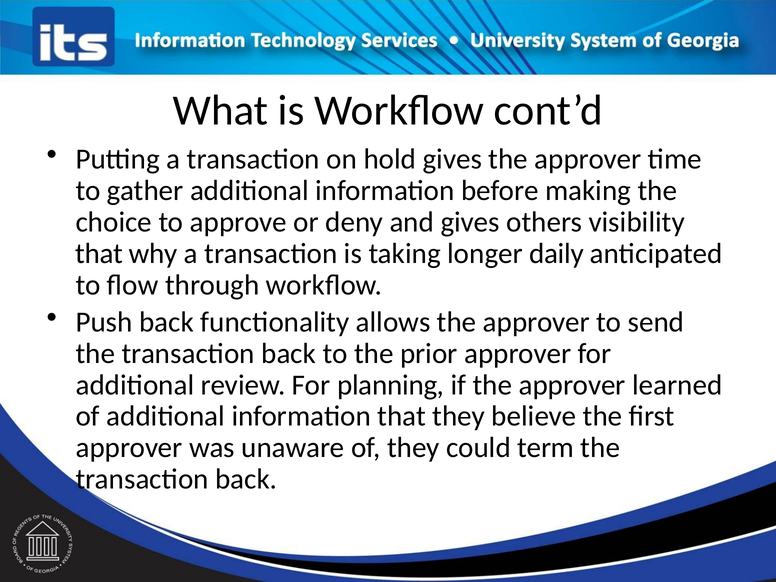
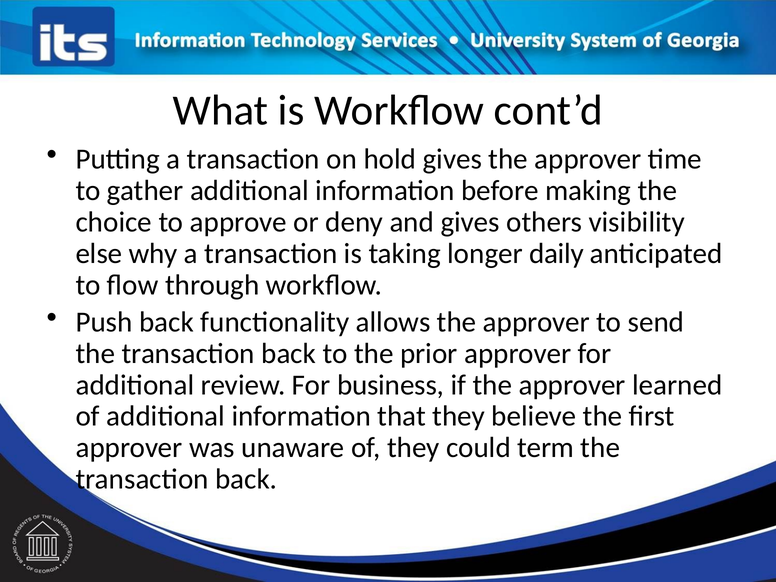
that: that -> else (99, 254)
planning: planning -> business (391, 385)
